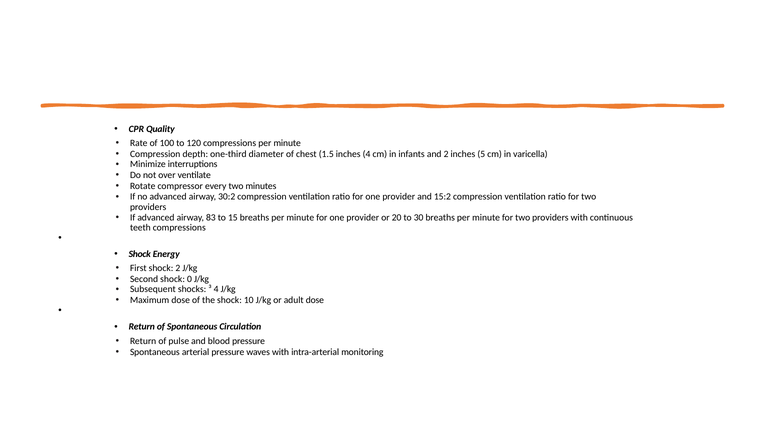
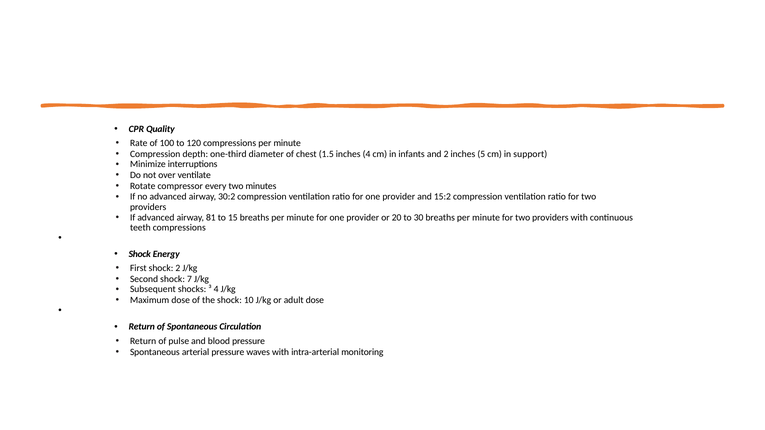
varicella: varicella -> support (530, 154)
83: 83 -> 81 (211, 218)
0: 0 -> 7 (189, 279)
